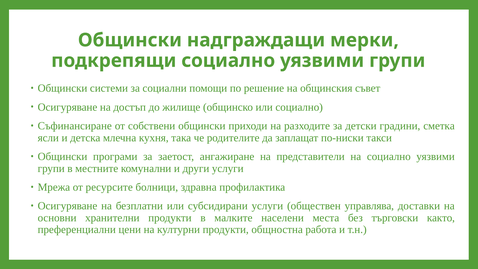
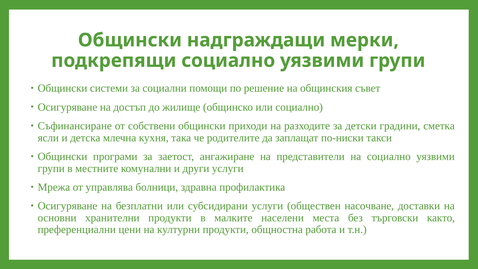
ресурсите: ресурсите -> управлява (109, 187)
управлява: управлява -> насочване (369, 206)
